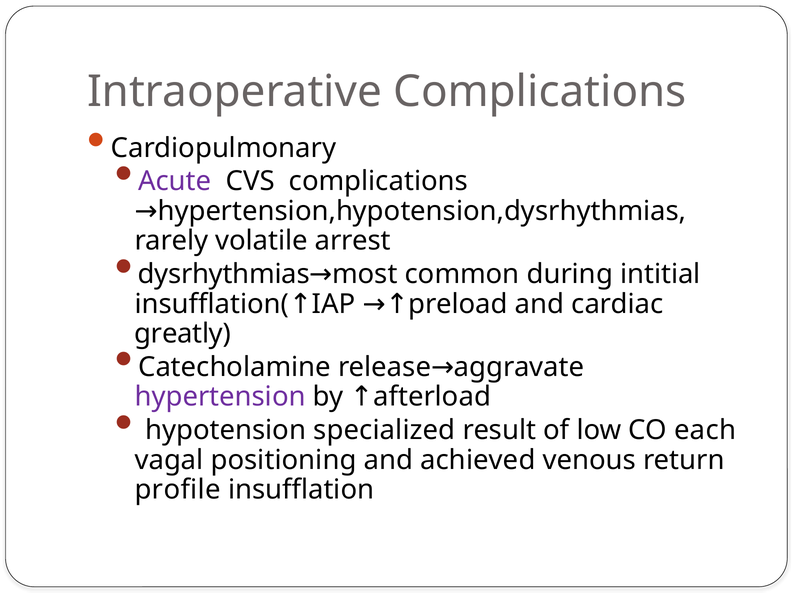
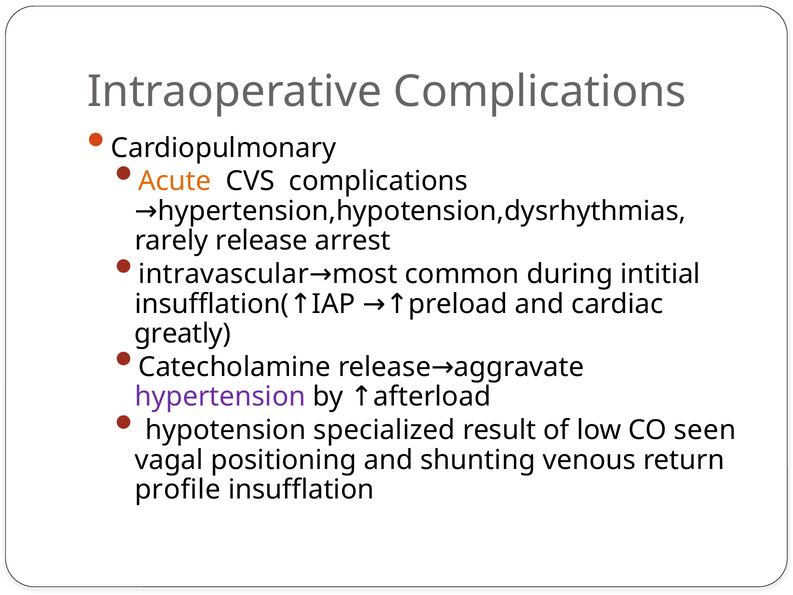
Acute colour: purple -> orange (175, 181)
rarely volatile: volatile -> release (262, 241)
dysrhythmias: dysrhythmias -> intravascular (224, 274)
each: each -> seen (705, 430)
achieved: achieved -> shunting (478, 460)
